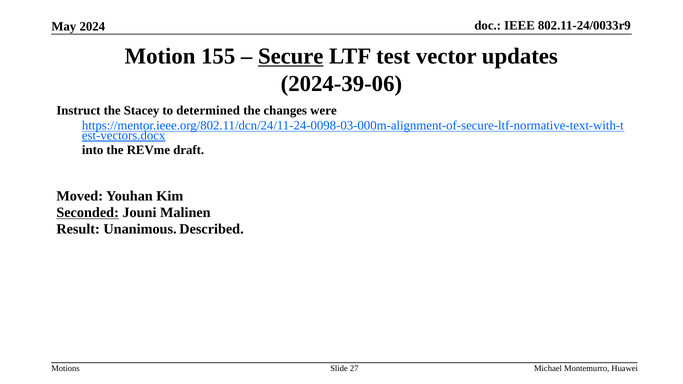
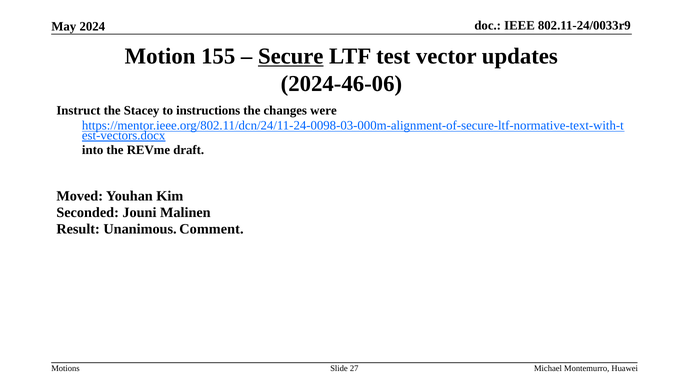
2024-39-06: 2024-39-06 -> 2024-46-06 (341, 84)
determined: determined -> instructions (208, 111)
Seconded underline: present -> none (88, 213)
Described: Described -> Comment (211, 229)
